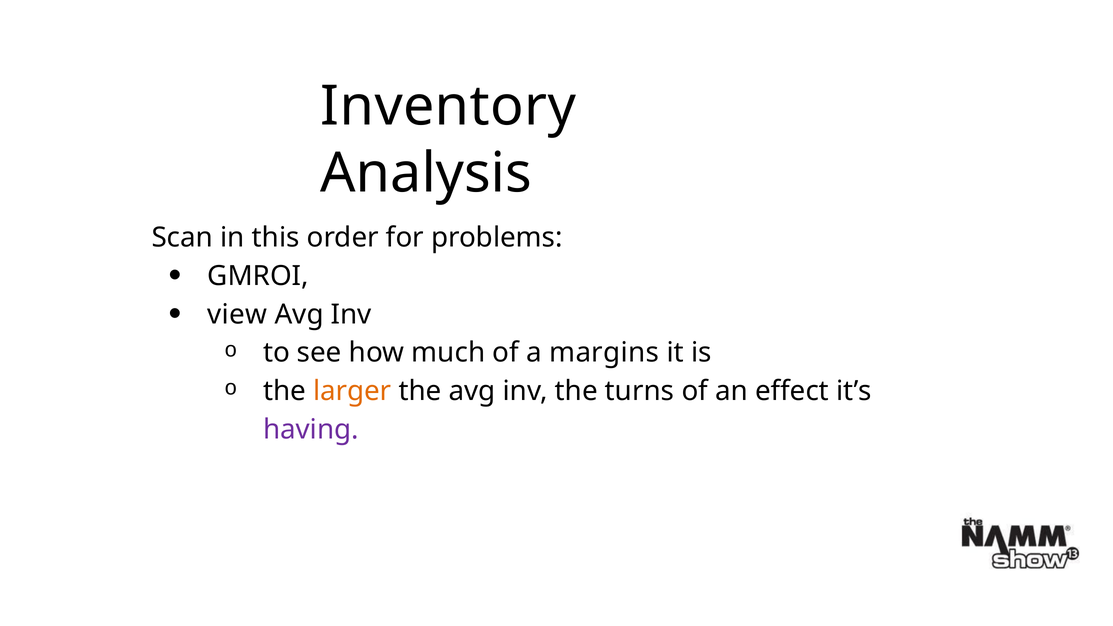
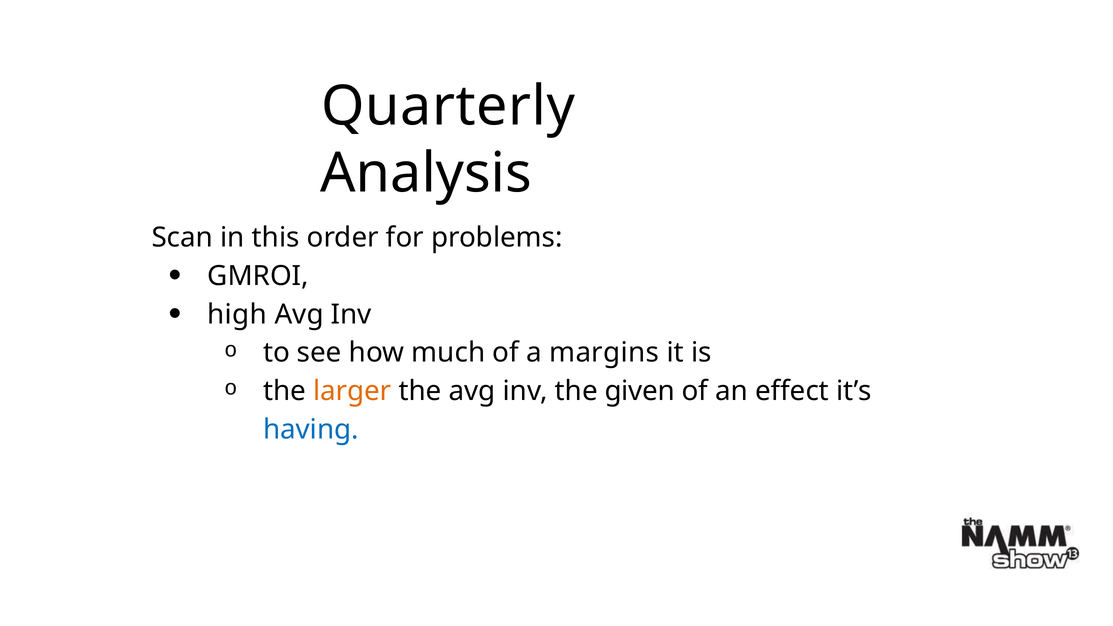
Inventory: Inventory -> Quarterly (448, 106)
view: view -> high (237, 314)
turns: turns -> given (640, 391)
having colour: purple -> blue (311, 430)
